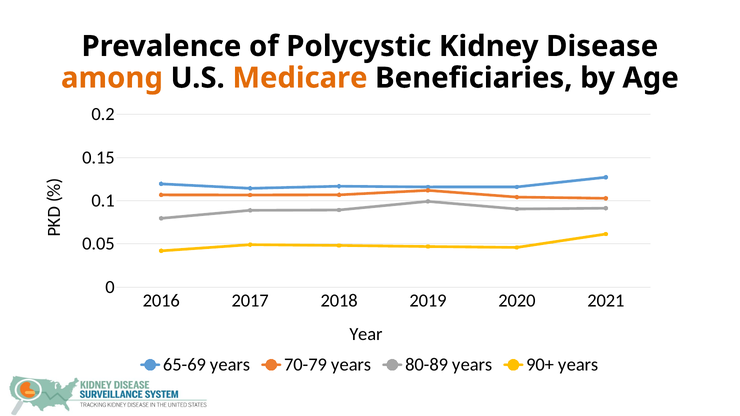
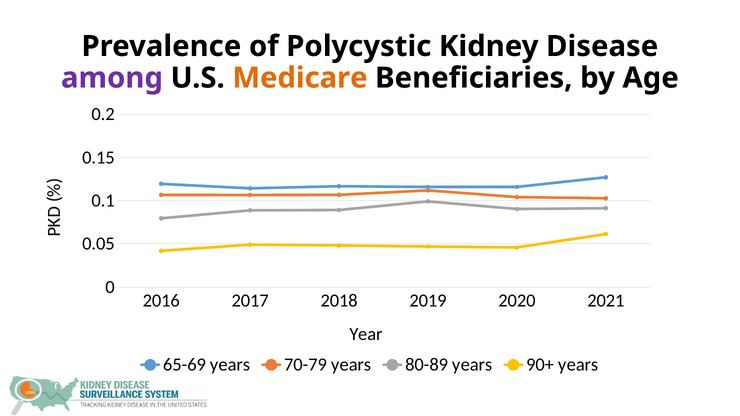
among colour: orange -> purple (112, 78)
